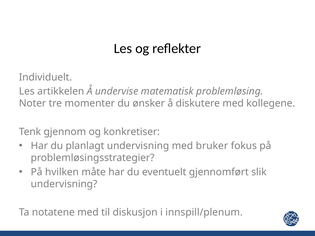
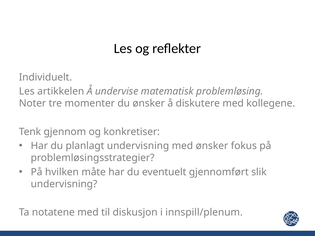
med bruker: bruker -> ønsker (212, 146)
